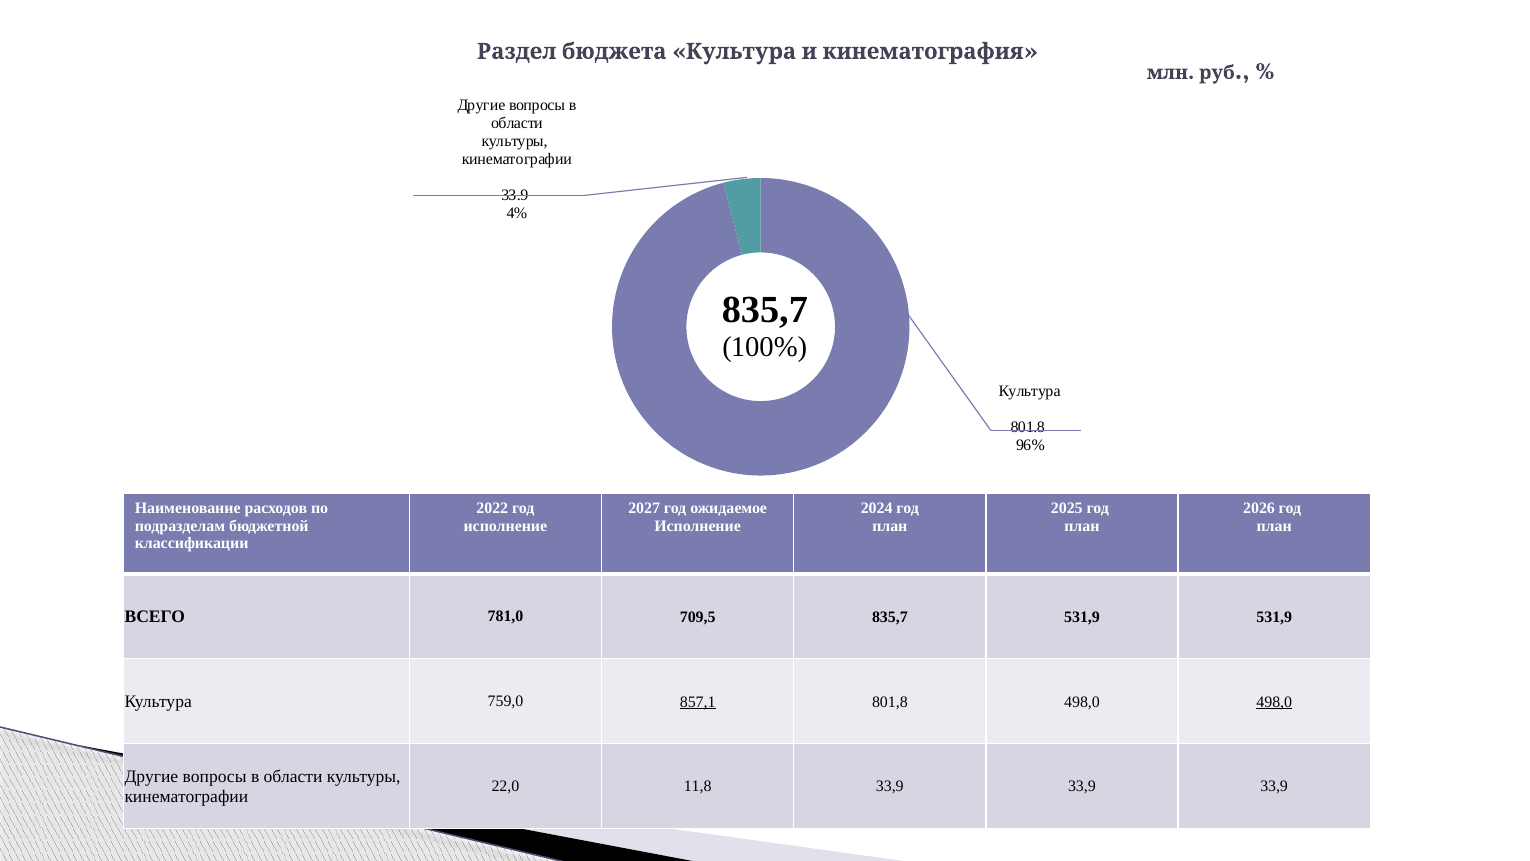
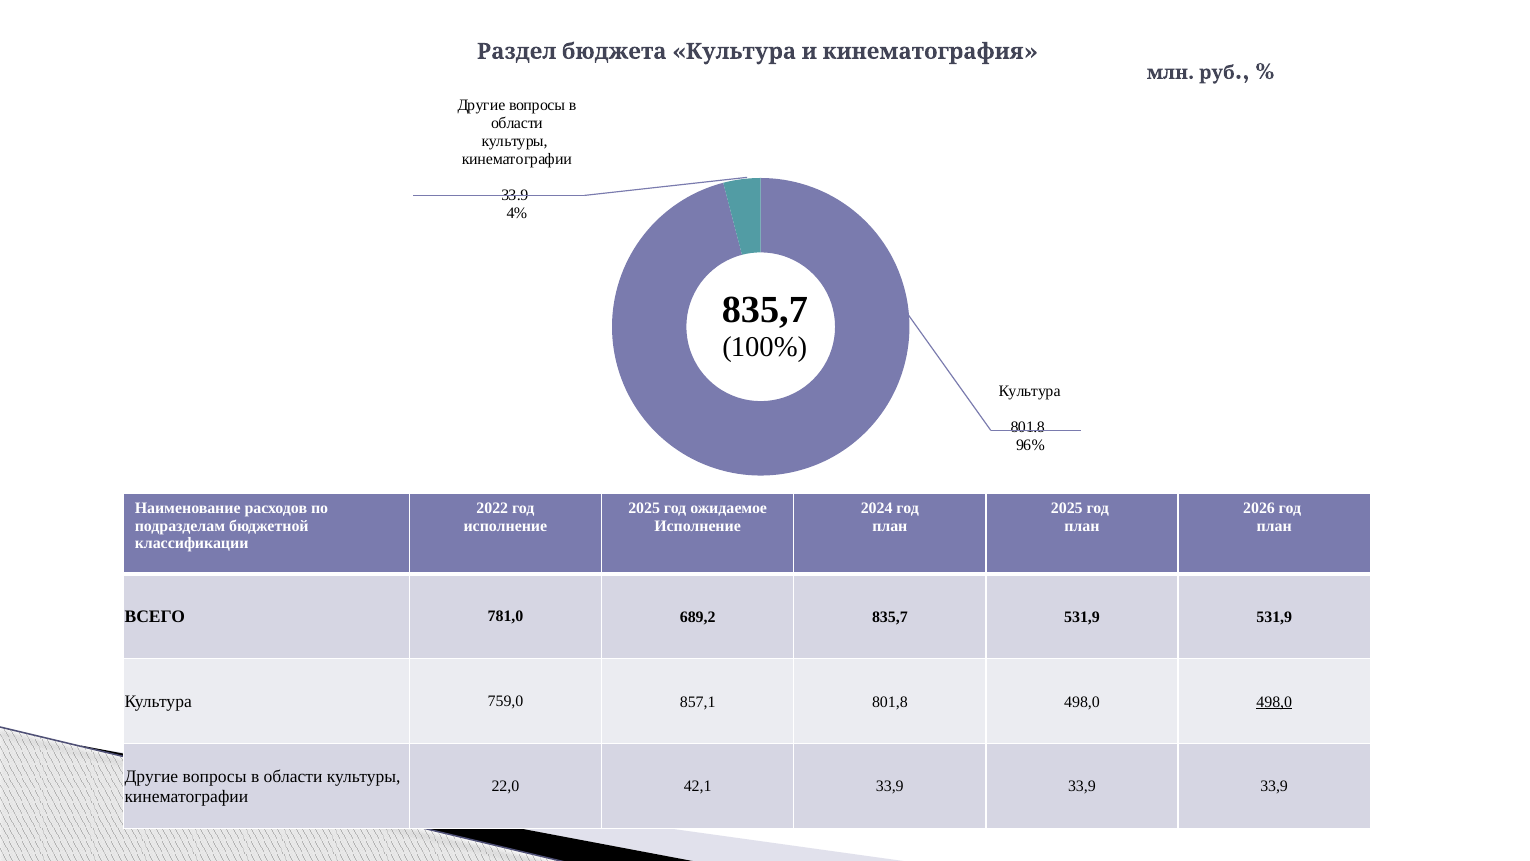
2027: 2027 -> 2025 (644, 508)
709,5: 709,5 -> 689,2 (698, 617)
857,1 underline: present -> none (698, 701)
11,8: 11,8 -> 42,1 (698, 786)
